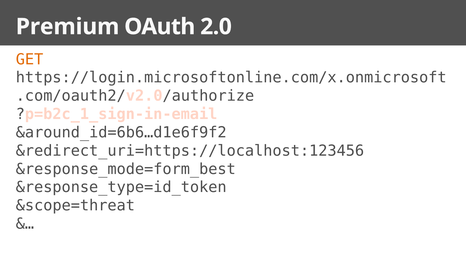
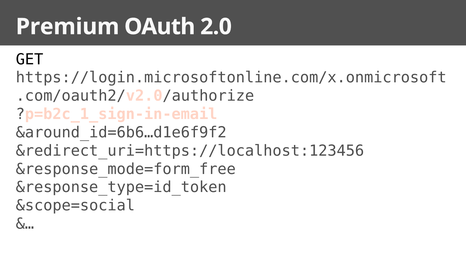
GET colour: orange -> black (30, 59)
&response_mode=form_best: &response_mode=form_best -> &response_mode=form_free (126, 169)
&scope=threat: &scope=threat -> &scope=social (75, 206)
